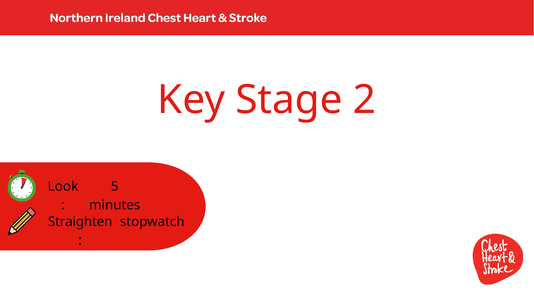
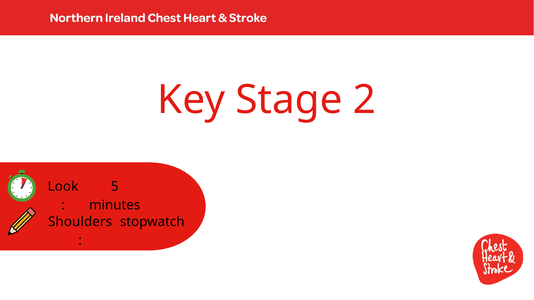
Straighten: Straighten -> Shoulders (80, 222)
